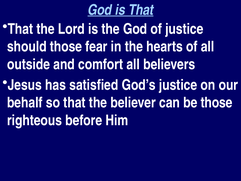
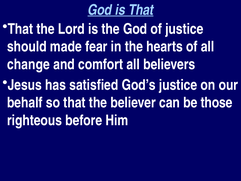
should those: those -> made (66, 47)
outside: outside -> change (28, 64)
